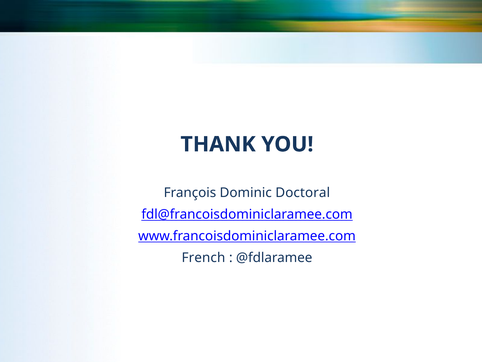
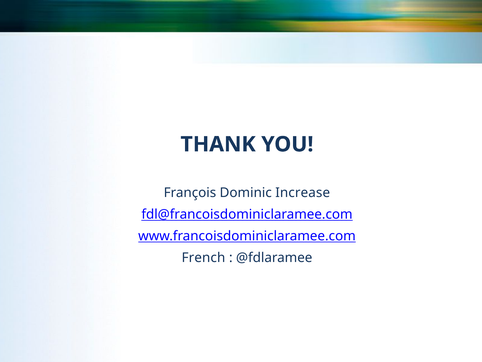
Doctoral: Doctoral -> Increase (303, 192)
